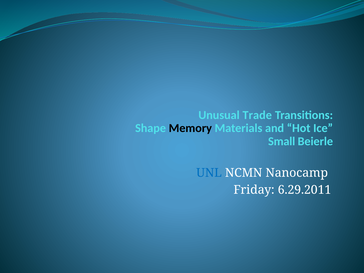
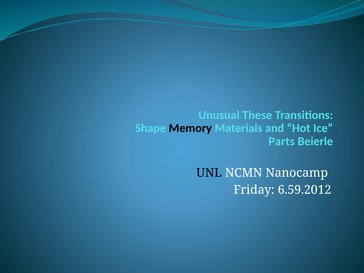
Trade: Trade -> These (257, 115)
Small: Small -> Parts (282, 141)
UNL colour: blue -> black (209, 173)
6.29.2011: 6.29.2011 -> 6.59.2012 (305, 190)
